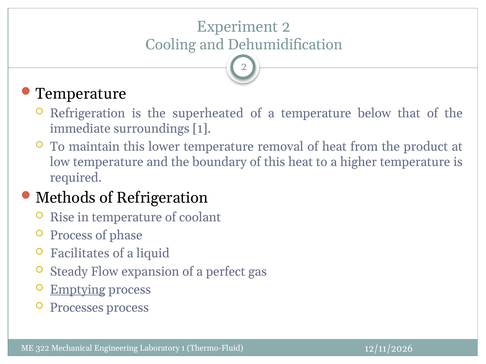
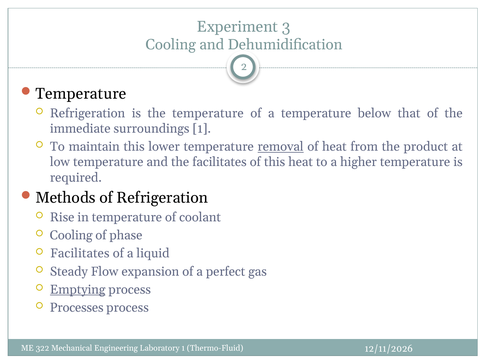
Experiment 2: 2 -> 3 (286, 27)
the superheated: superheated -> temperature (208, 113)
removal underline: none -> present (281, 147)
the boundary: boundary -> facilitates (220, 162)
Process: Process -> Cooling (71, 236)
